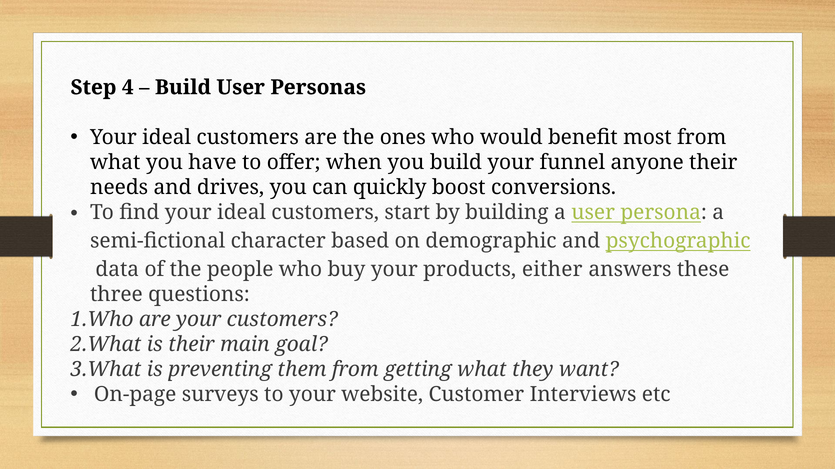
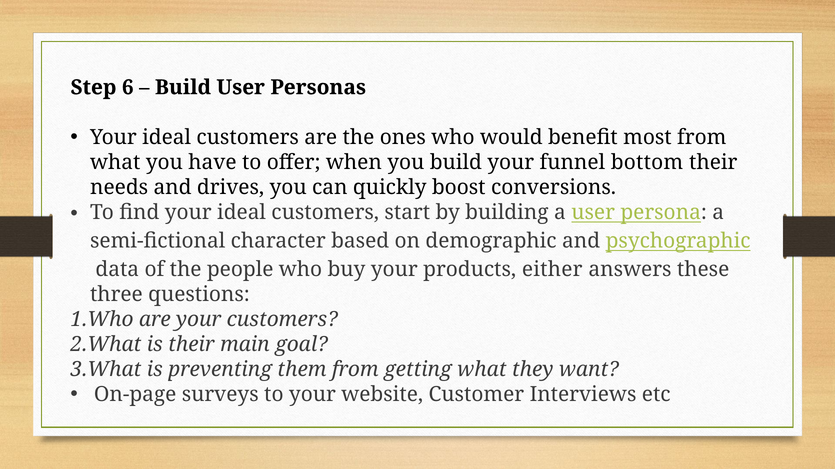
4: 4 -> 6 (128, 87)
anyone: anyone -> bottom (647, 163)
